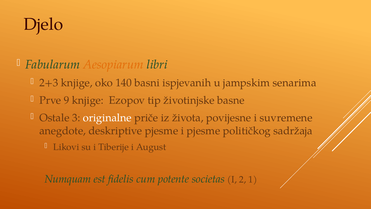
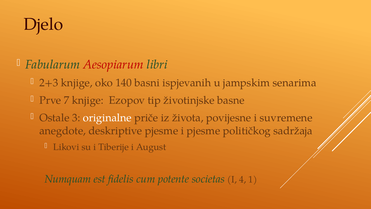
Aesopiarum colour: orange -> red (113, 64)
9: 9 -> 7 (67, 100)
2: 2 -> 4 (243, 179)
